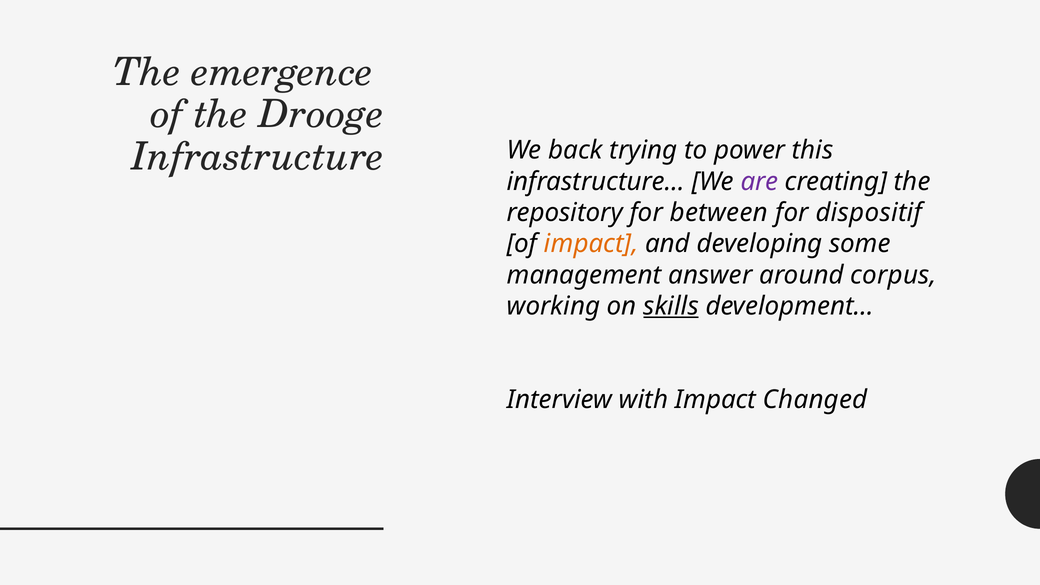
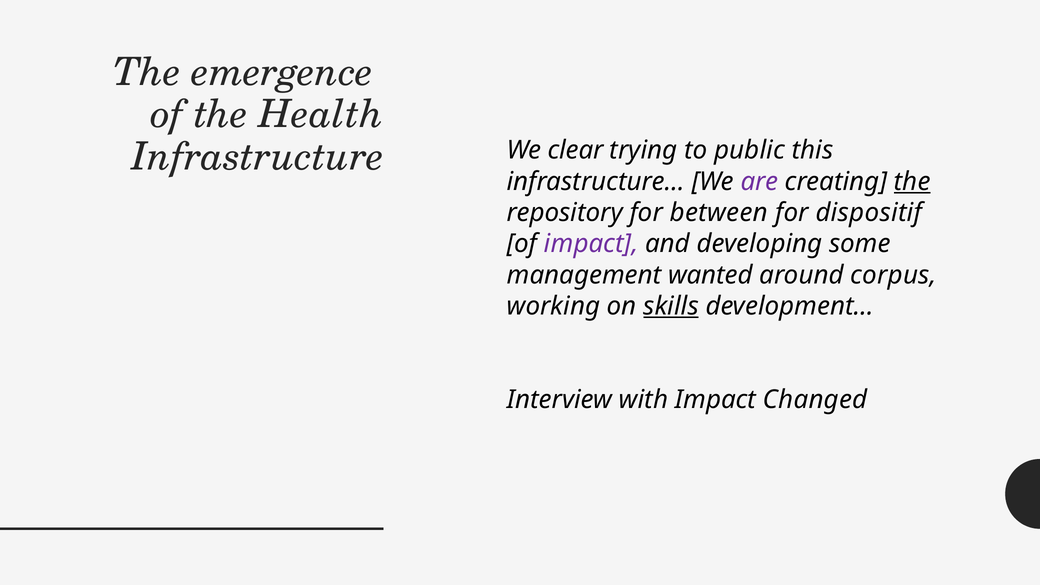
Drooge: Drooge -> Health (321, 115)
back: back -> clear (576, 150)
power: power -> public (750, 150)
the underline: none -> present (912, 181)
impact colour: orange -> purple (591, 244)
answer: answer -> wanted (710, 275)
